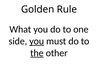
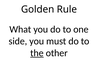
you underline: present -> none (37, 41)
